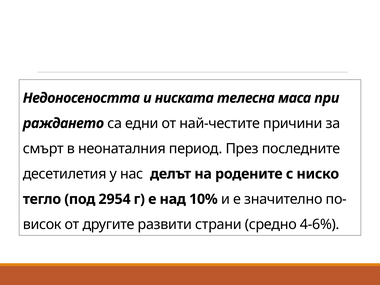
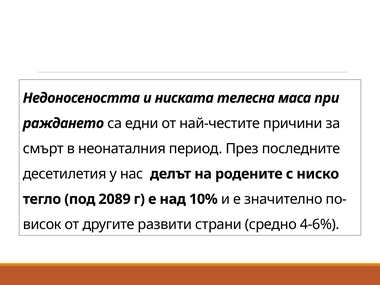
2954: 2954 -> 2089 (115, 199)
